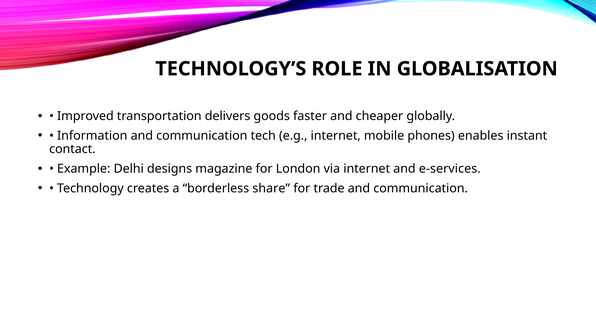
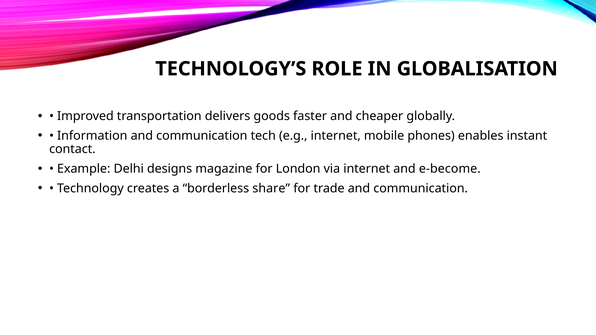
e-services: e-services -> e-become (450, 169)
